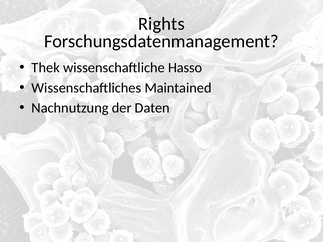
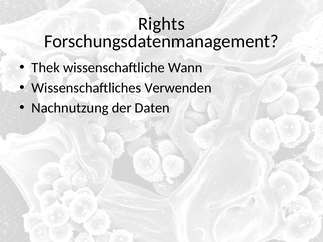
Hasso: Hasso -> Wann (185, 68)
Maintained: Maintained -> Verwenden (178, 88)
